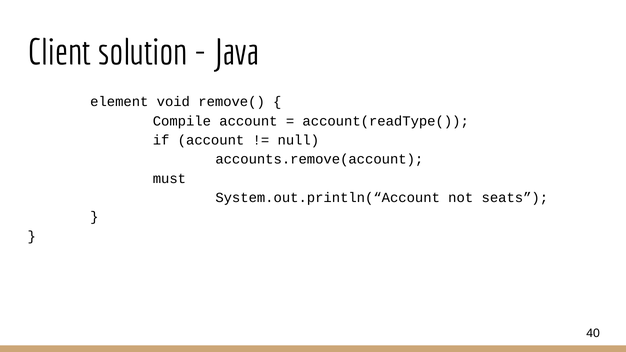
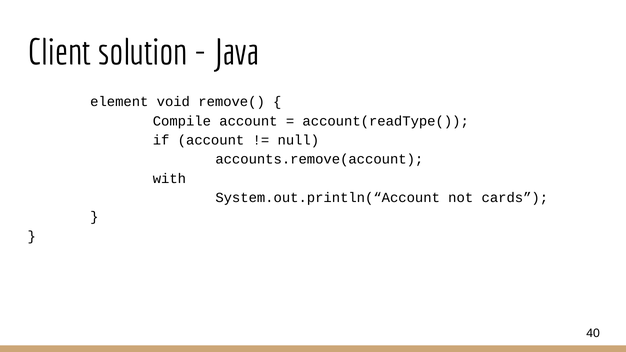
must: must -> with (169, 179)
seats: seats -> cards (515, 198)
